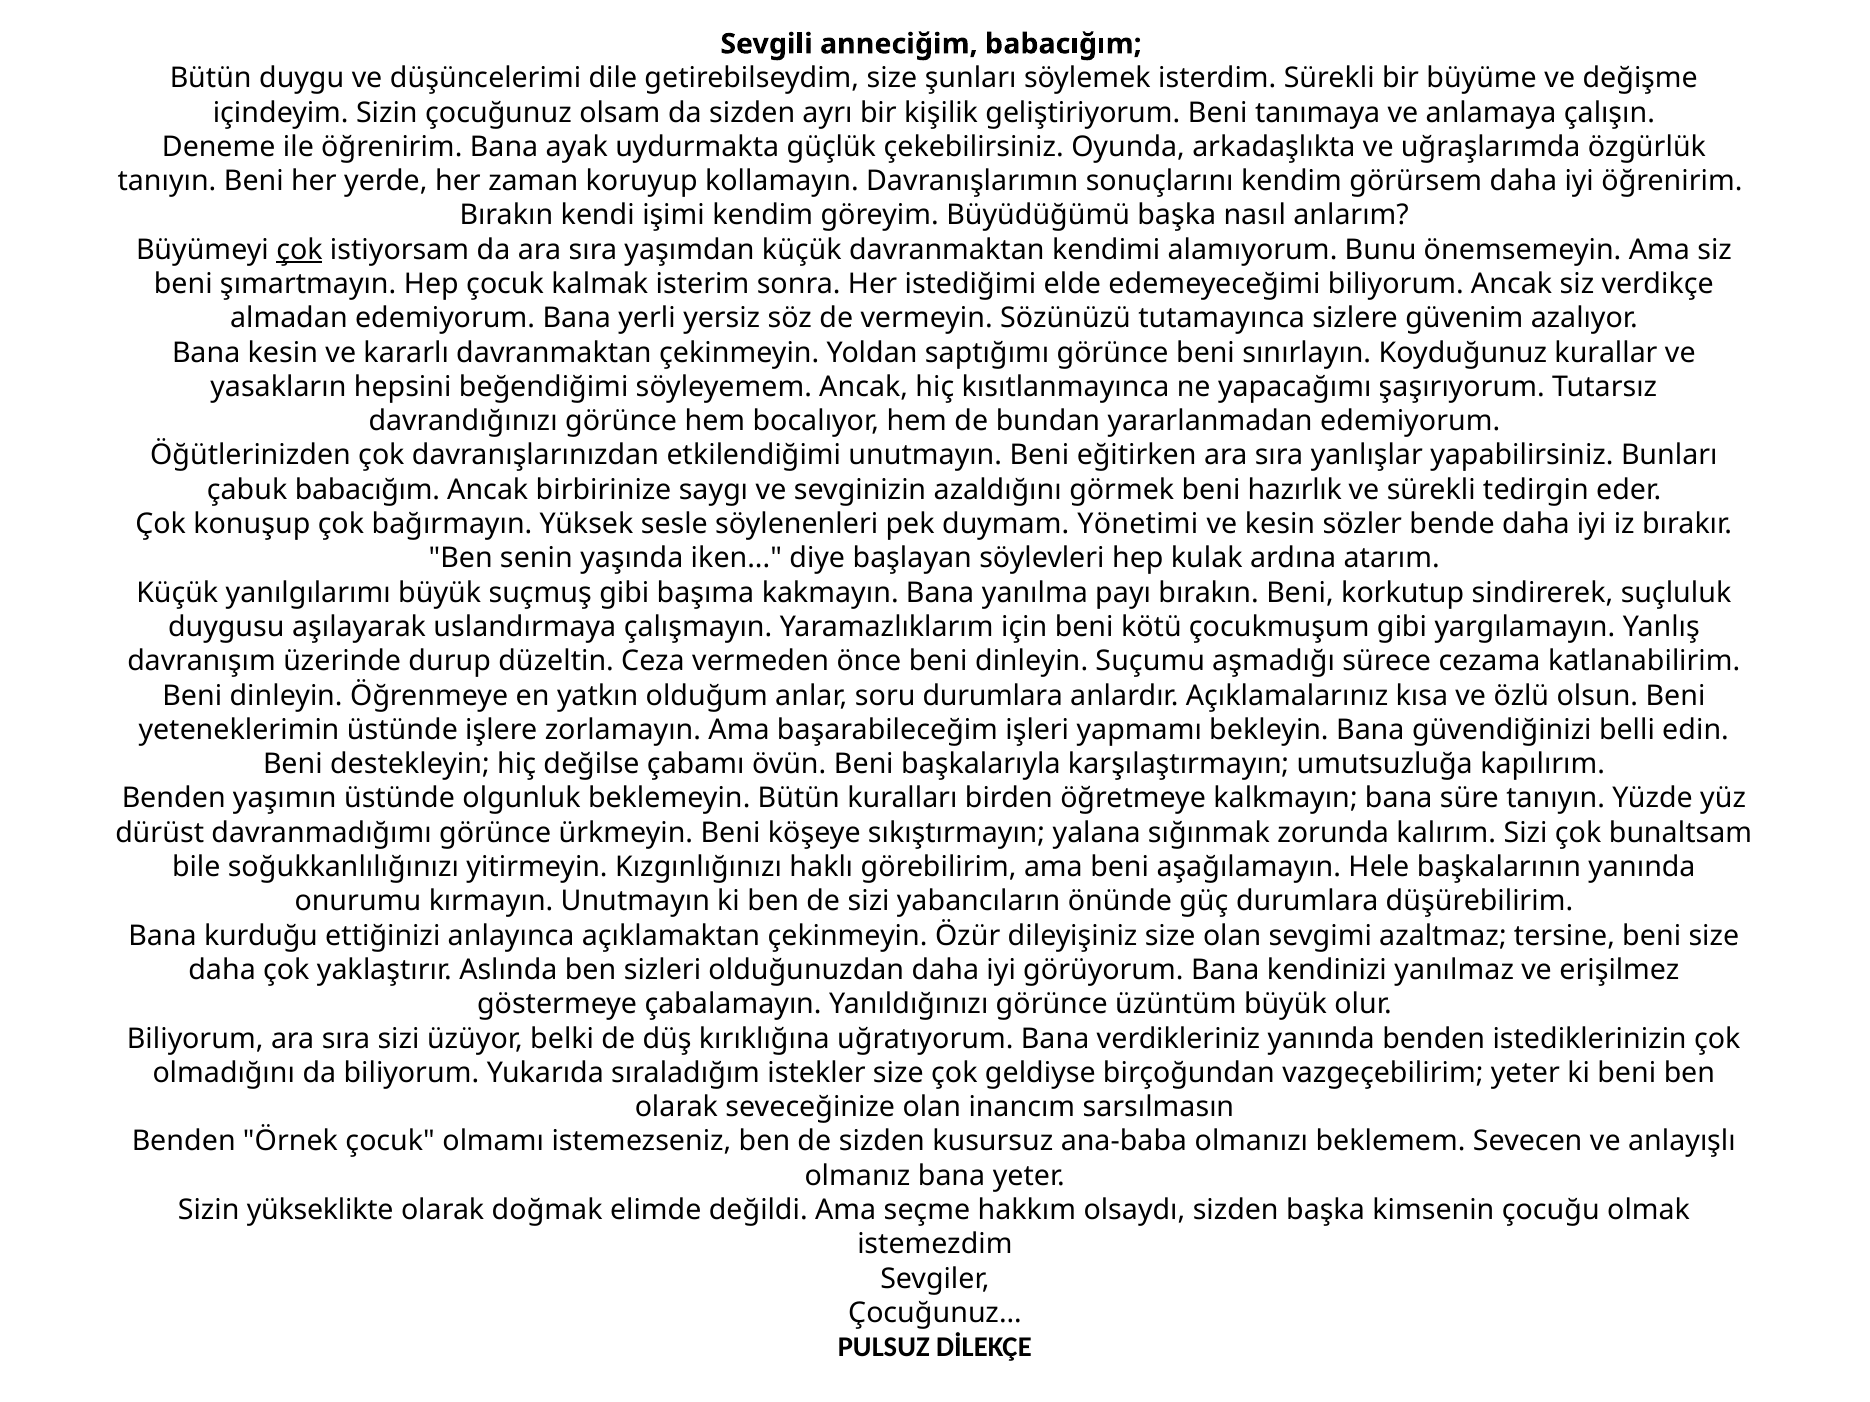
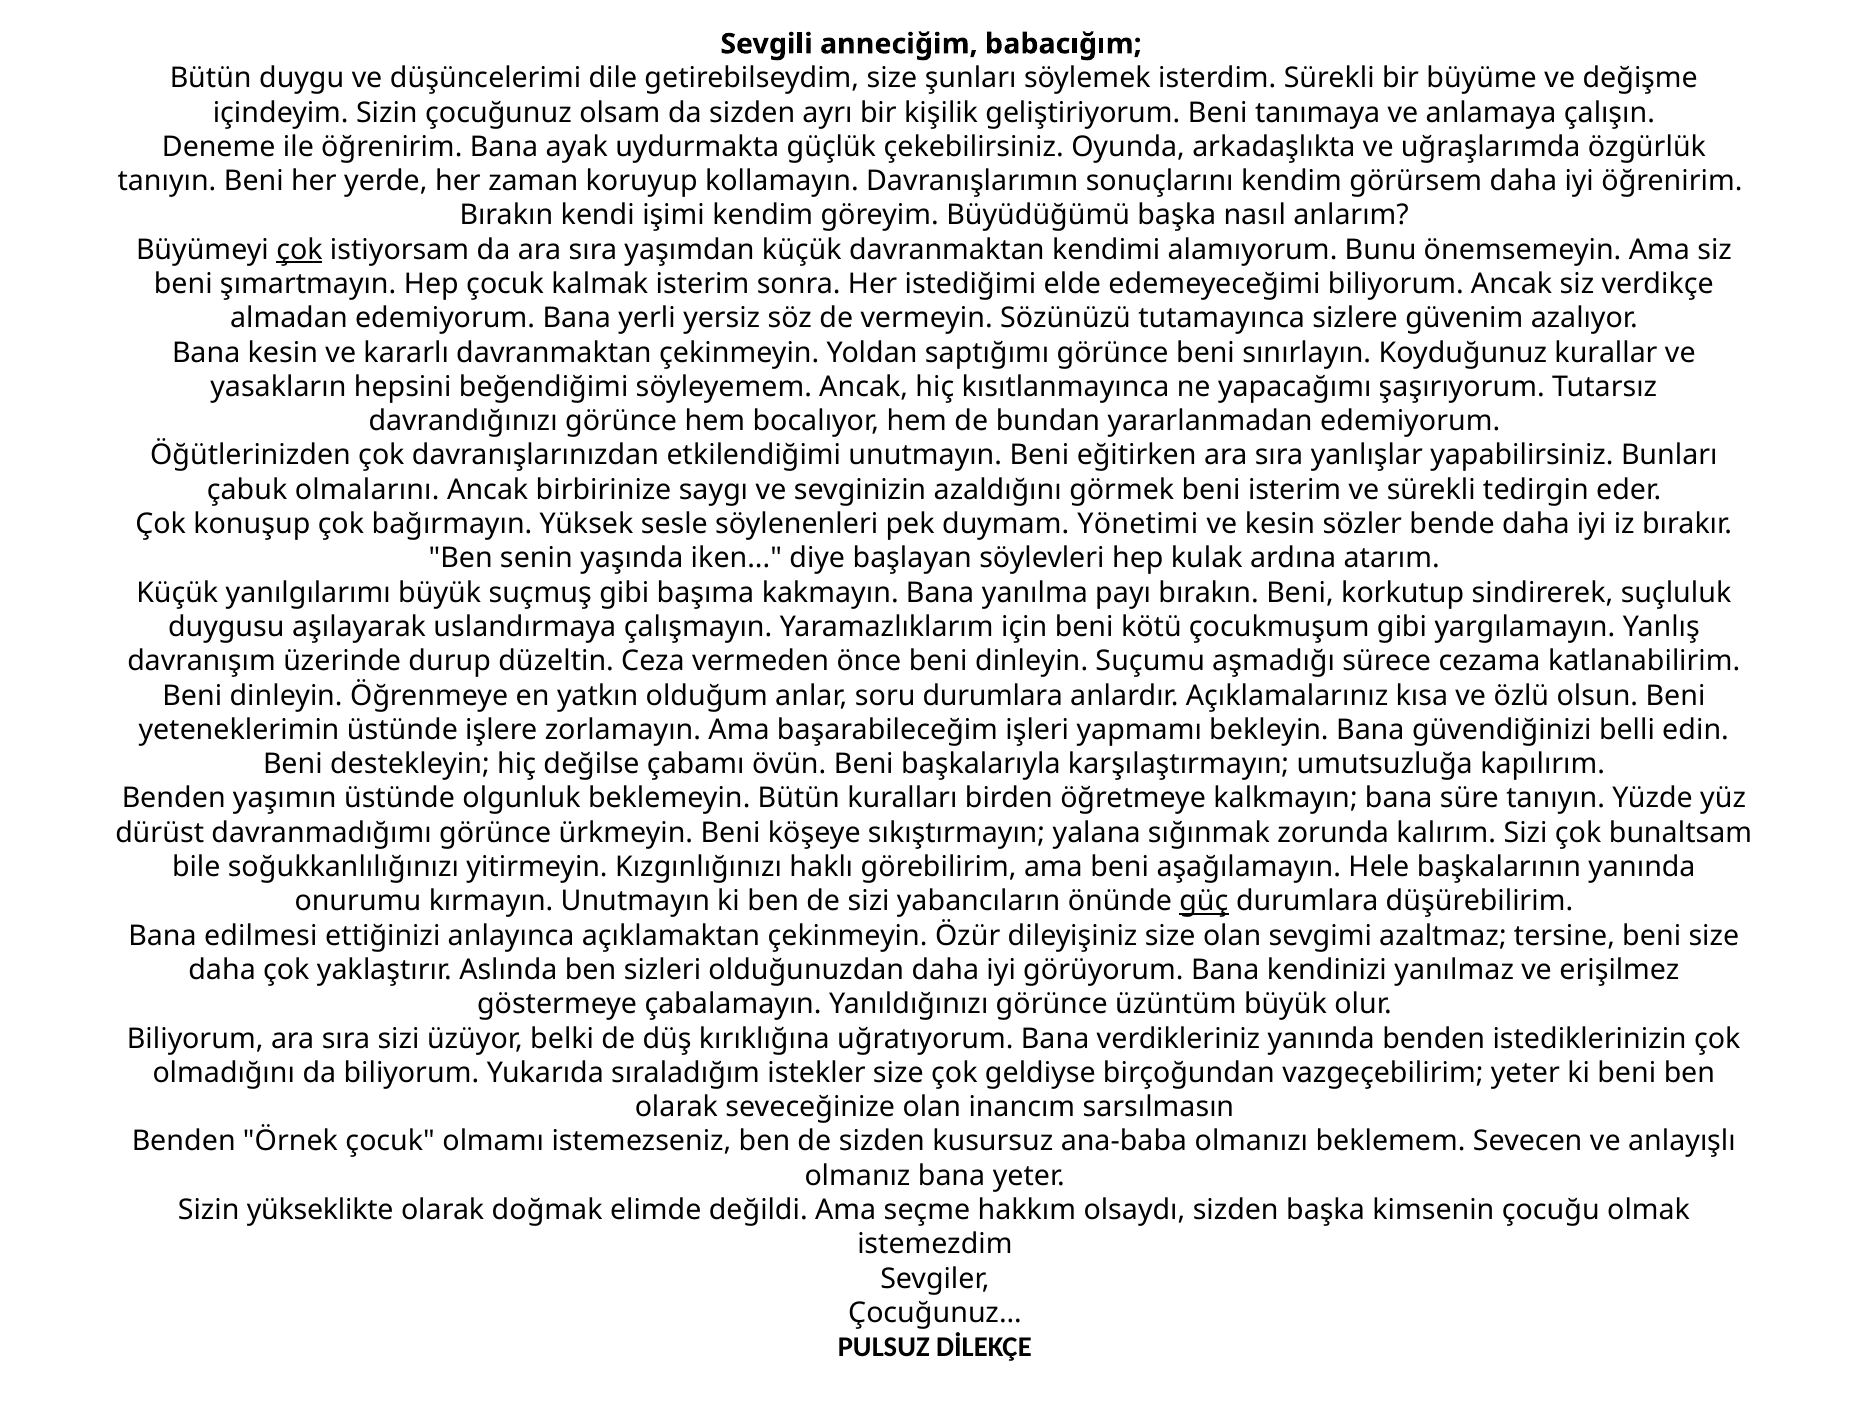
çabuk babacığım: babacığım -> olmalarını (367, 490)
beni hazırlık: hazırlık -> isterim (1295, 490)
güç underline: none -> present (1204, 902)
kurduğu: kurduğu -> edilmesi (261, 936)
